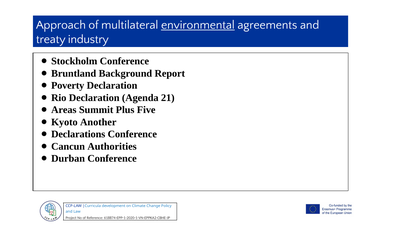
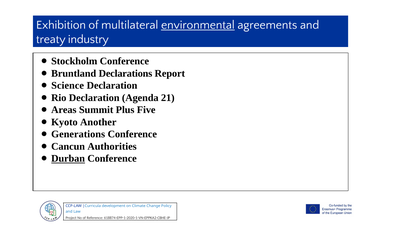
Approach: Approach -> Exhibition (61, 25)
Background: Background -> Declarations (125, 73)
Poverty: Poverty -> Science (68, 85)
Declarations: Declarations -> Generations (78, 134)
Durban underline: none -> present (68, 158)
